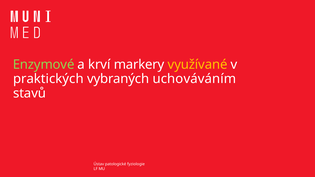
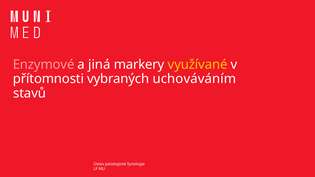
Enzymové colour: light green -> pink (44, 65)
krví: krví -> jiná (99, 65)
praktických: praktických -> přítomnosti (48, 79)
